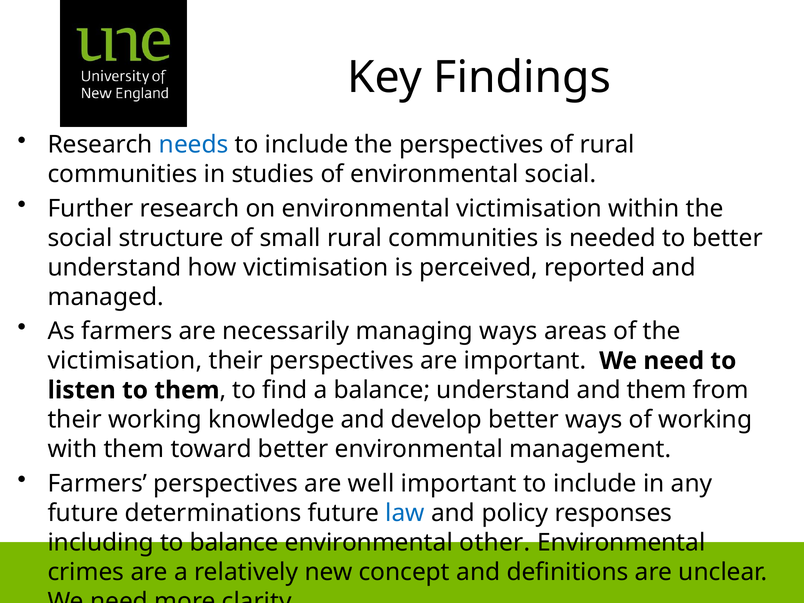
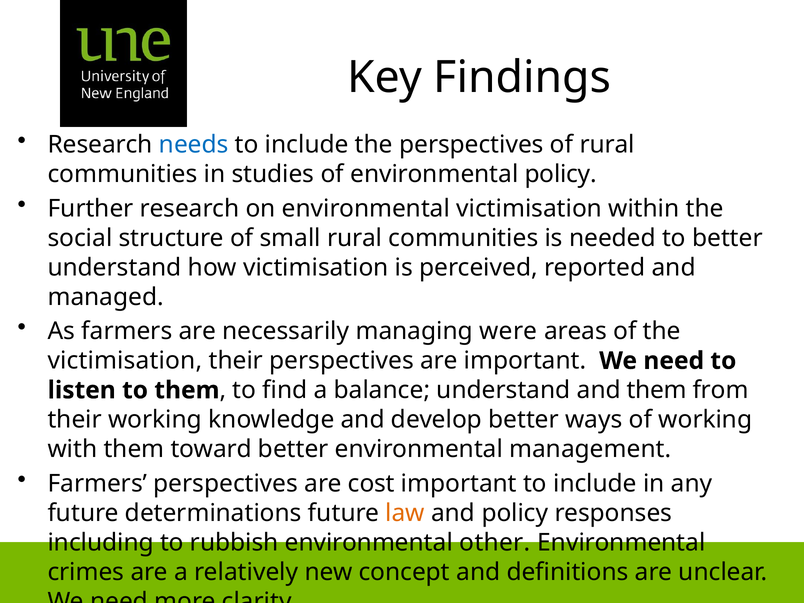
environmental social: social -> policy (561, 174)
managing ways: ways -> were (508, 331)
well: well -> cost (371, 484)
law colour: blue -> orange (405, 513)
to balance: balance -> rubbish (234, 543)
